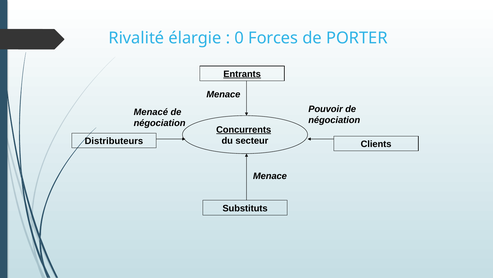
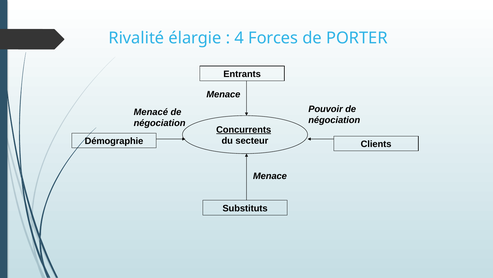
0: 0 -> 4 (239, 38)
Entrants underline: present -> none (242, 74)
Distributeurs: Distributeurs -> Démographie (114, 141)
